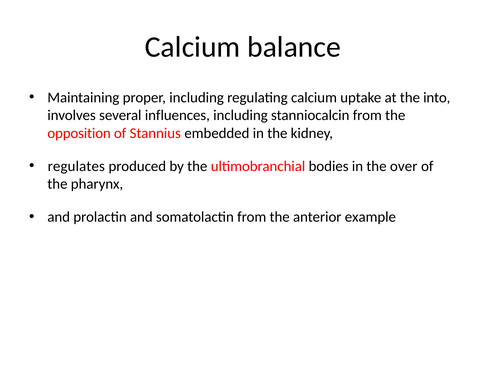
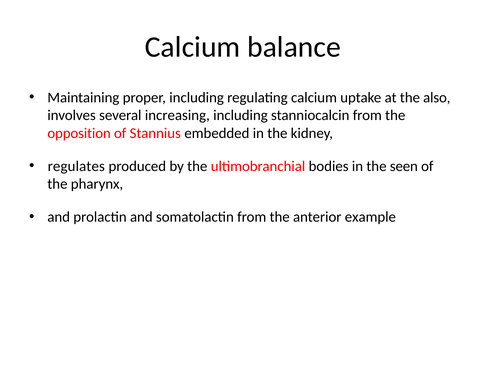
into: into -> also (437, 97)
influences: influences -> increasing (177, 115)
over: over -> seen (404, 166)
